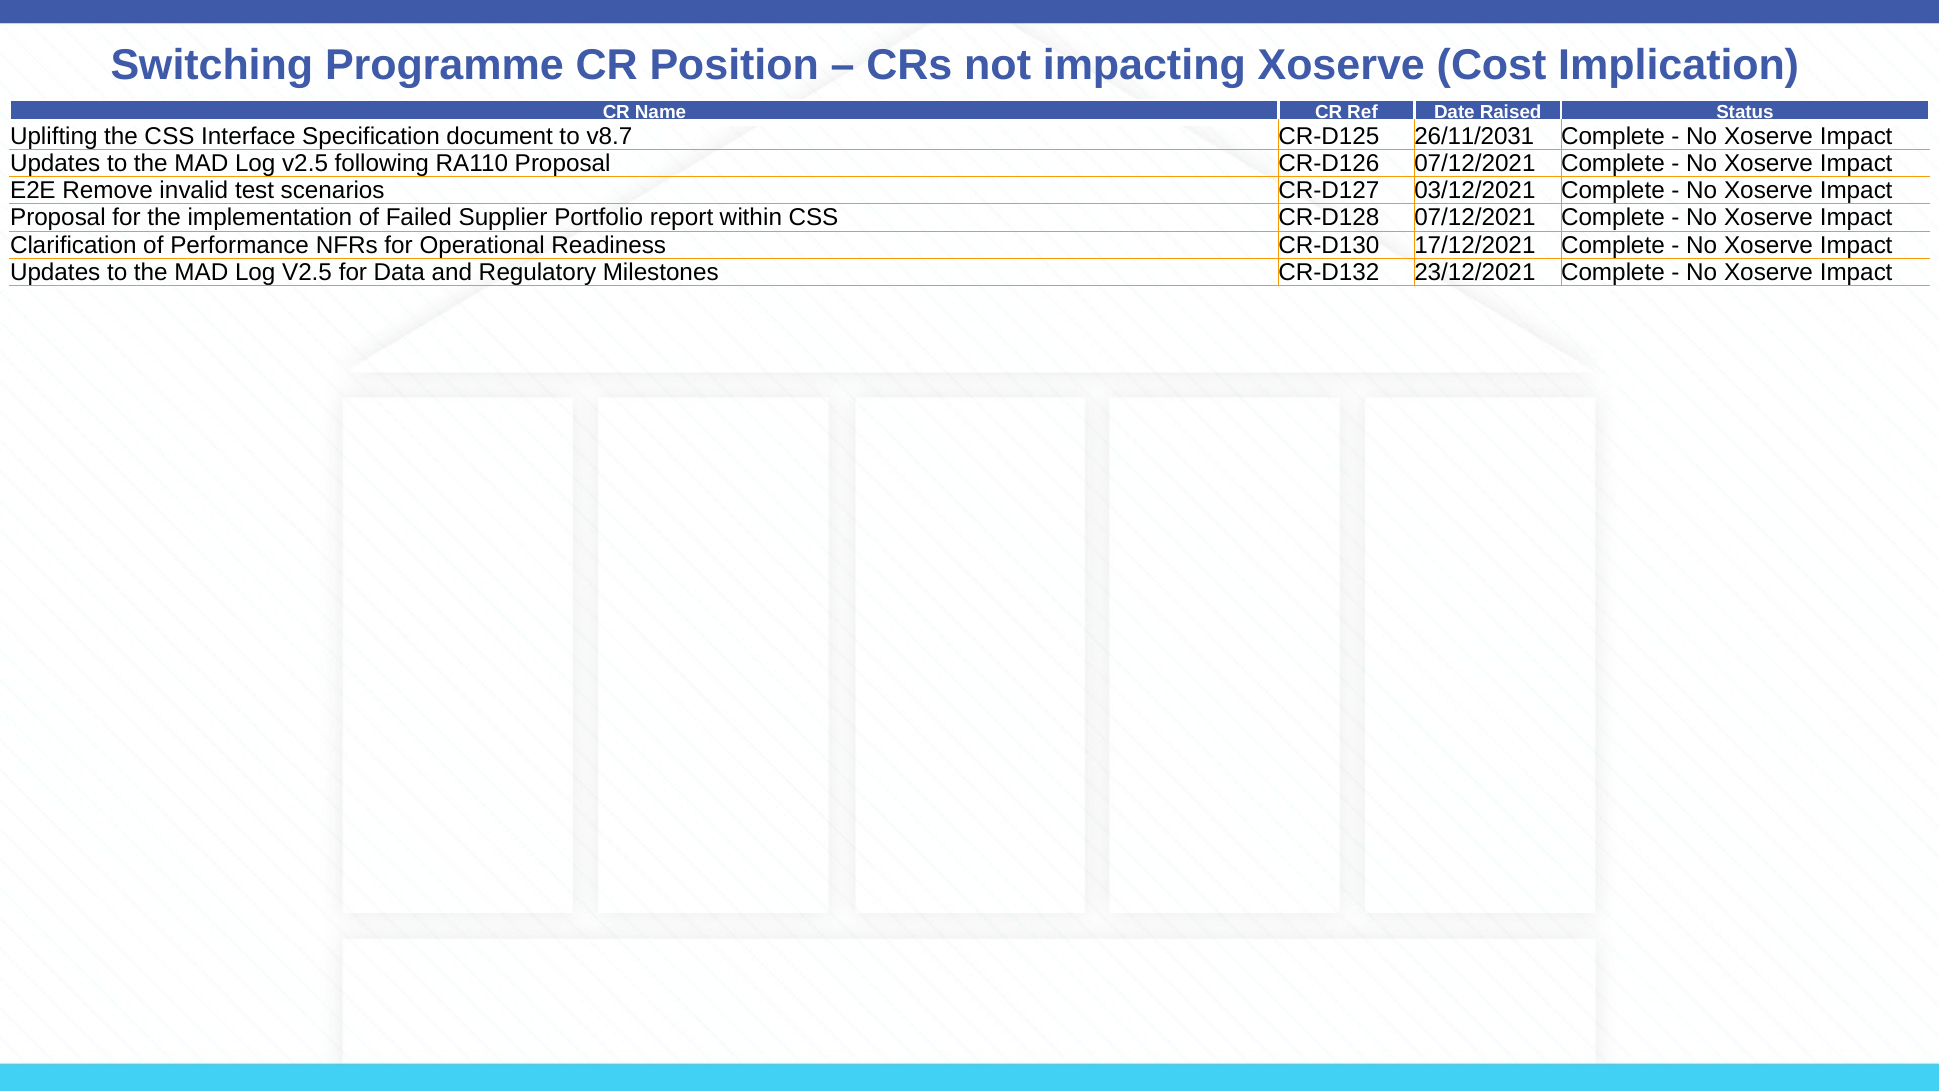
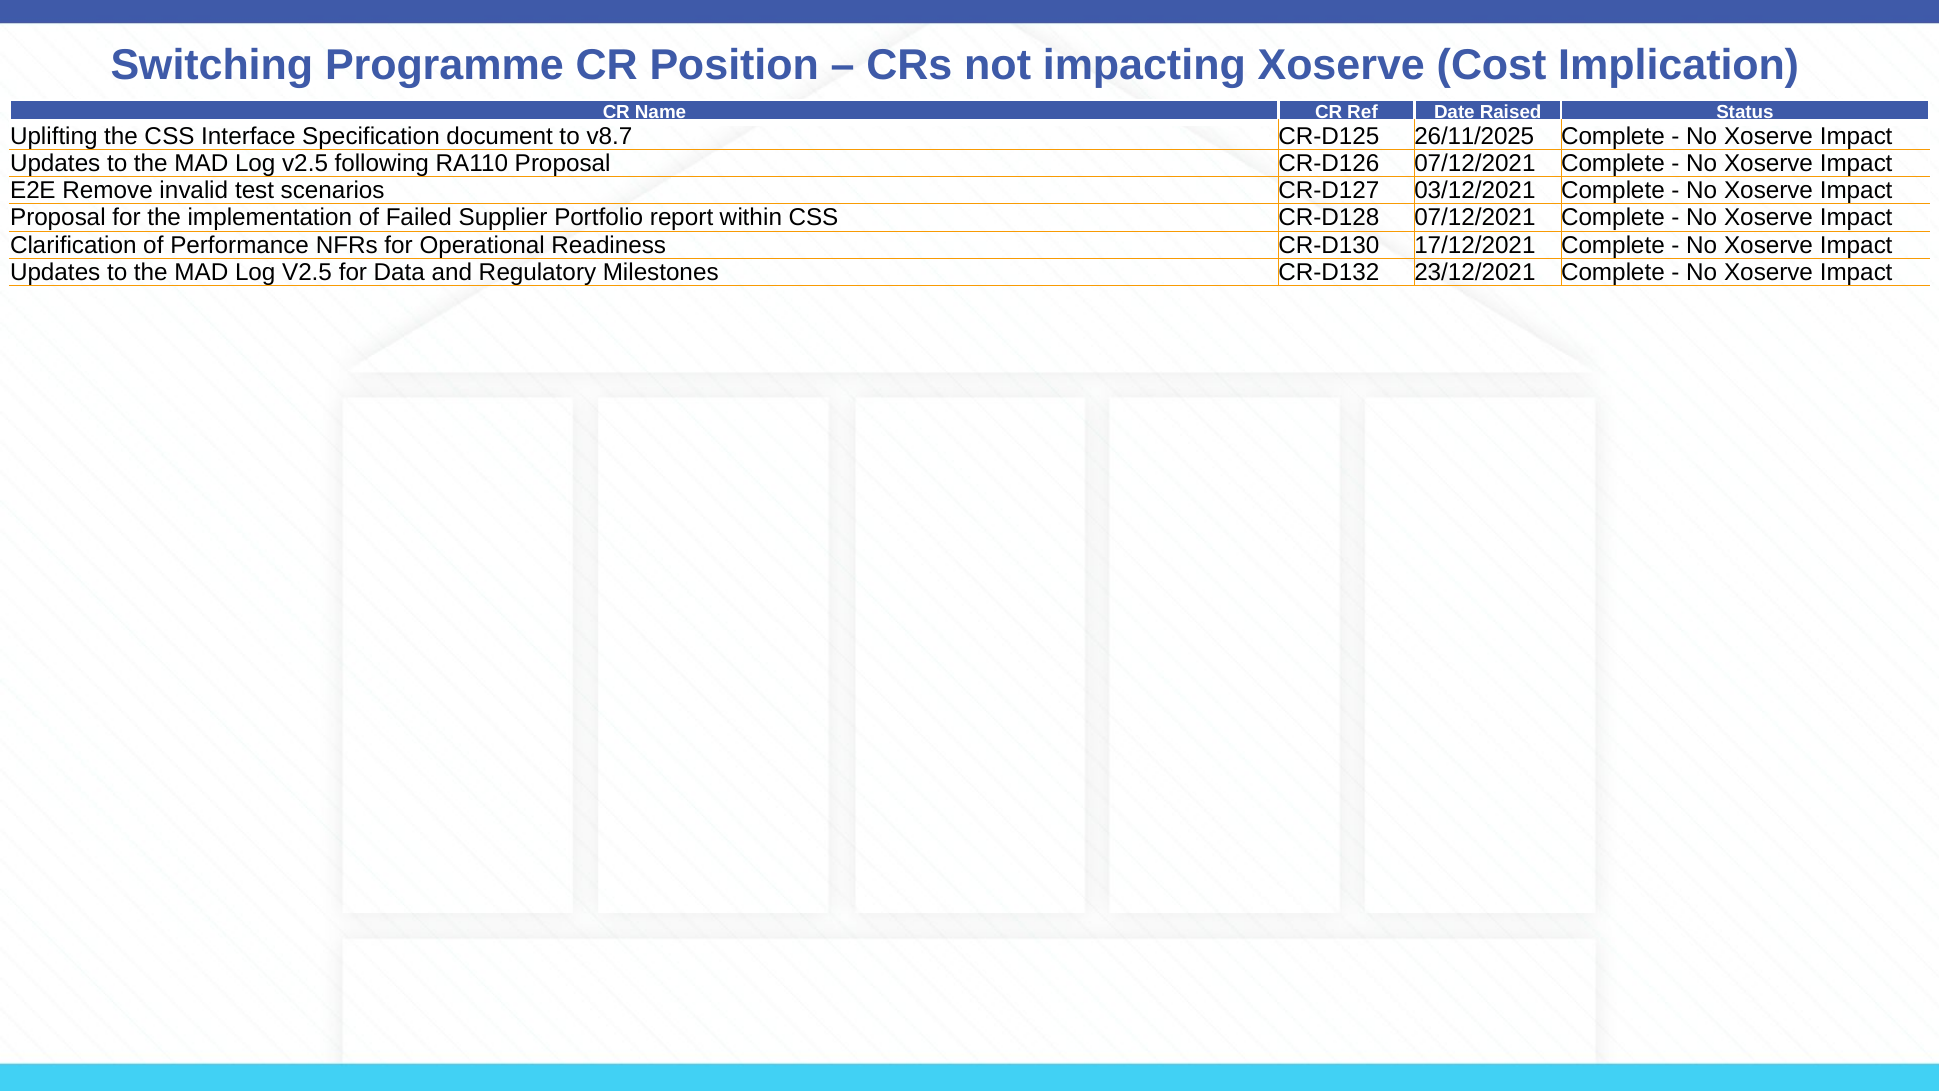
26/11/2031: 26/11/2031 -> 26/11/2025 (1474, 136)
